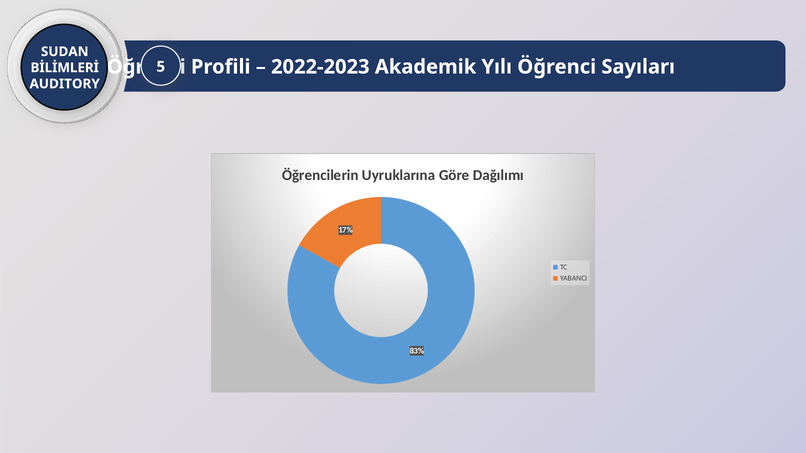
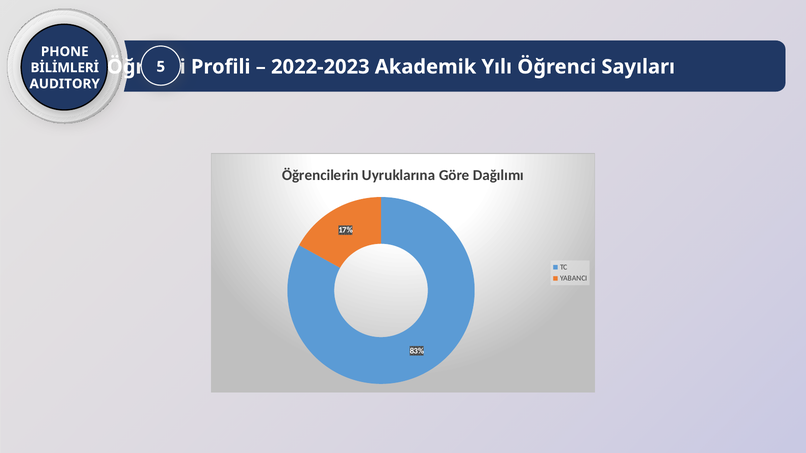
SUDAN: SUDAN -> PHONE (65, 52)
